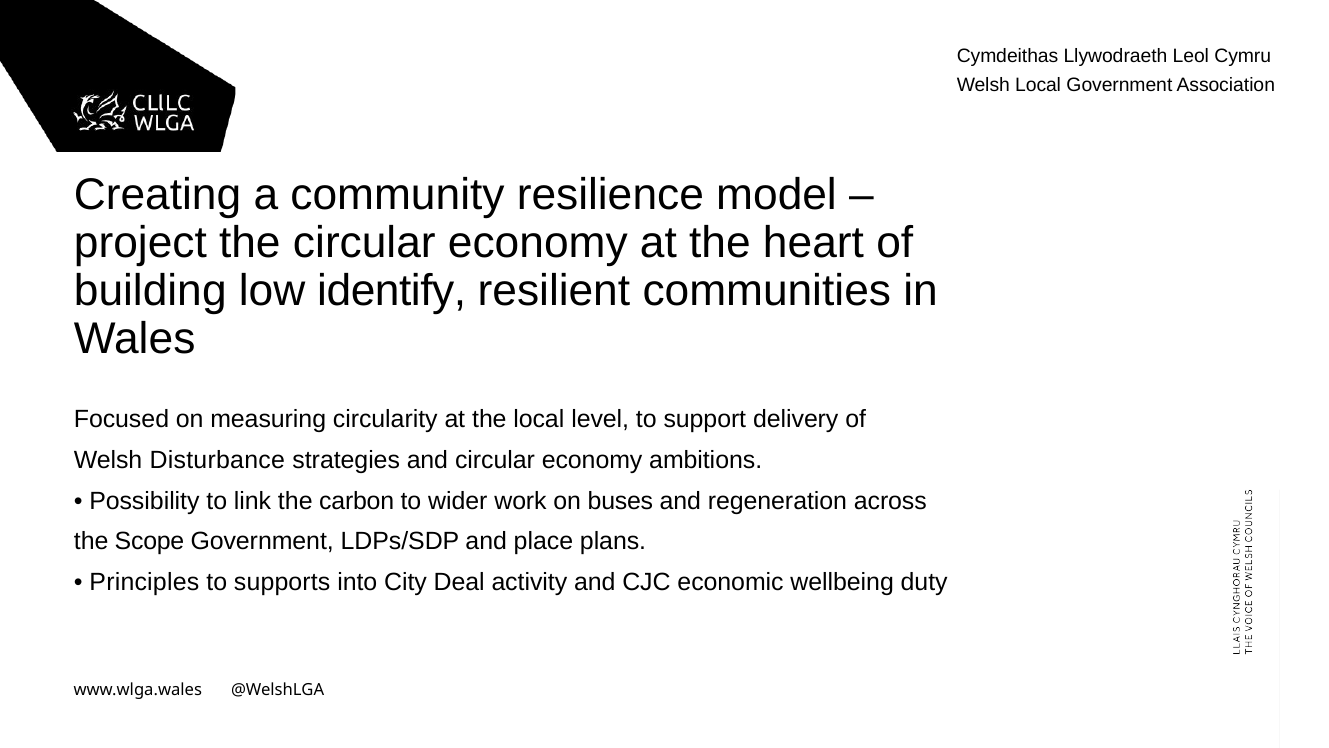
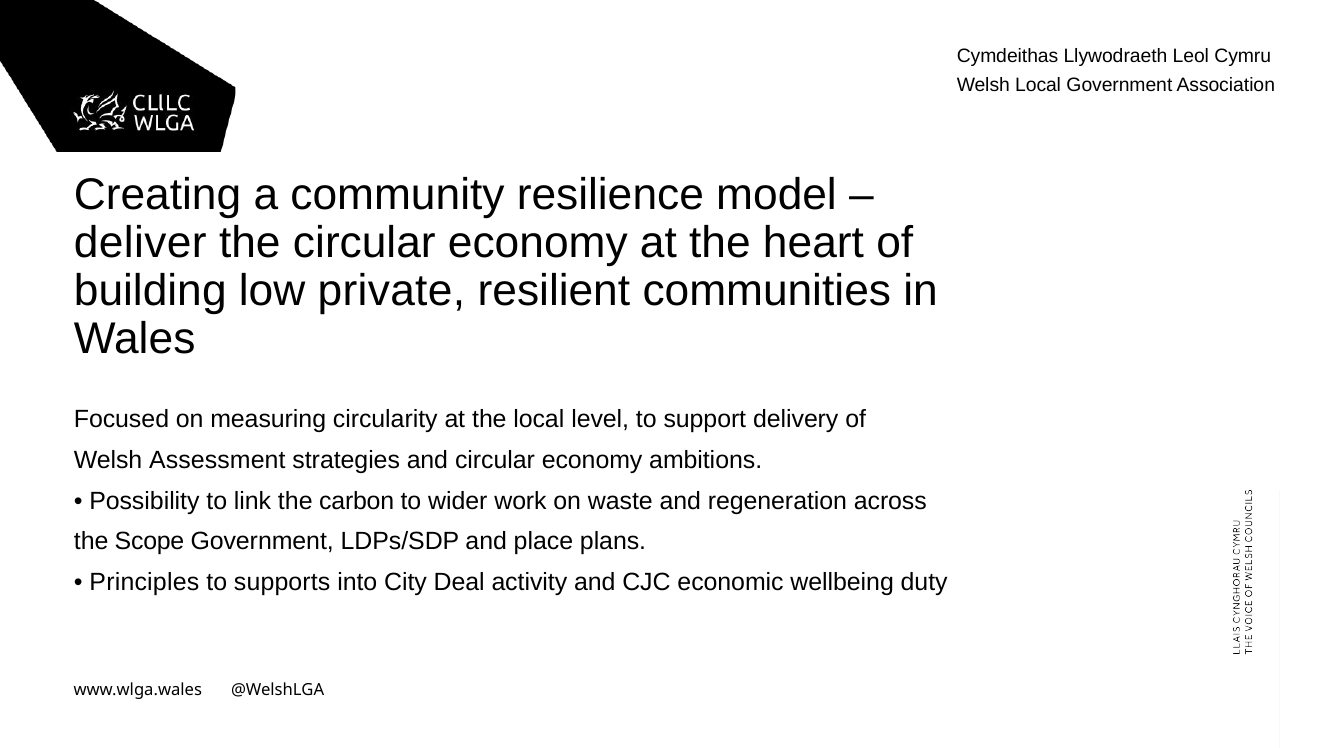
project: project -> deliver (140, 243)
identify: identify -> private (391, 291)
Disturbance: Disturbance -> Assessment (217, 460)
buses: buses -> waste (620, 501)
